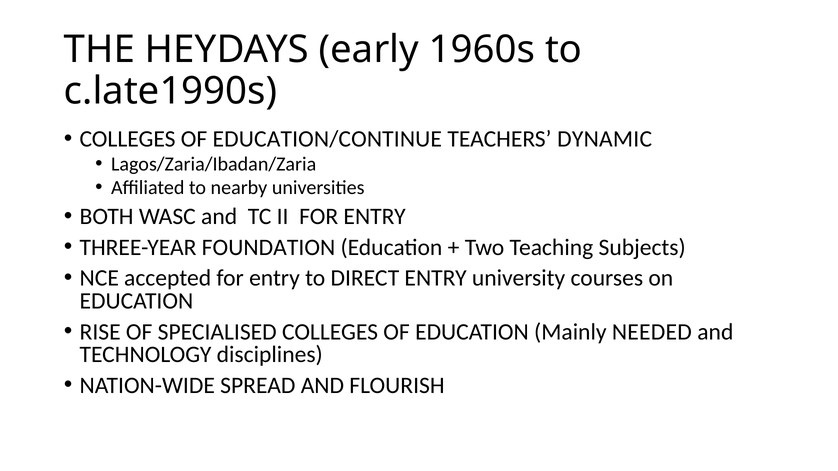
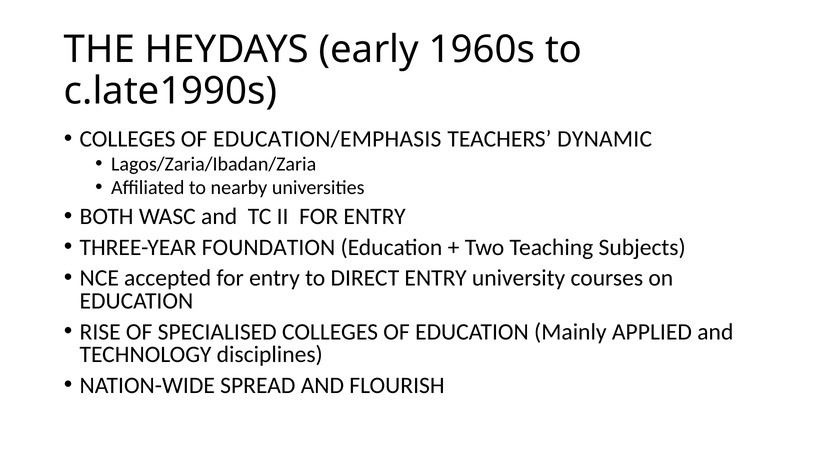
EDUCATION/CONTINUE: EDUCATION/CONTINUE -> EDUCATION/EMPHASIS (327, 139)
NEEDED: NEEDED -> APPLIED (652, 332)
